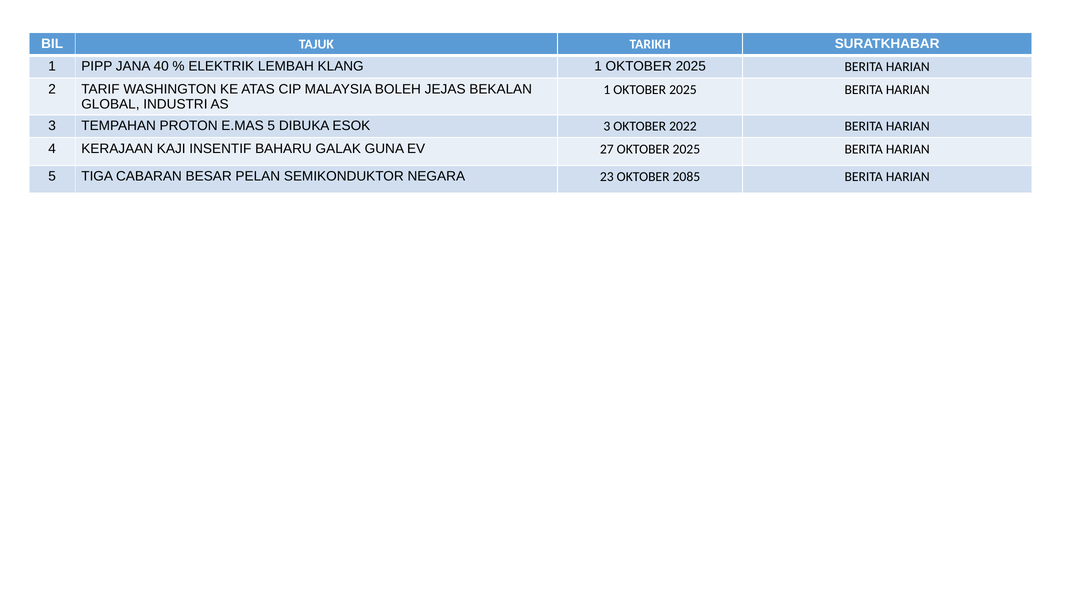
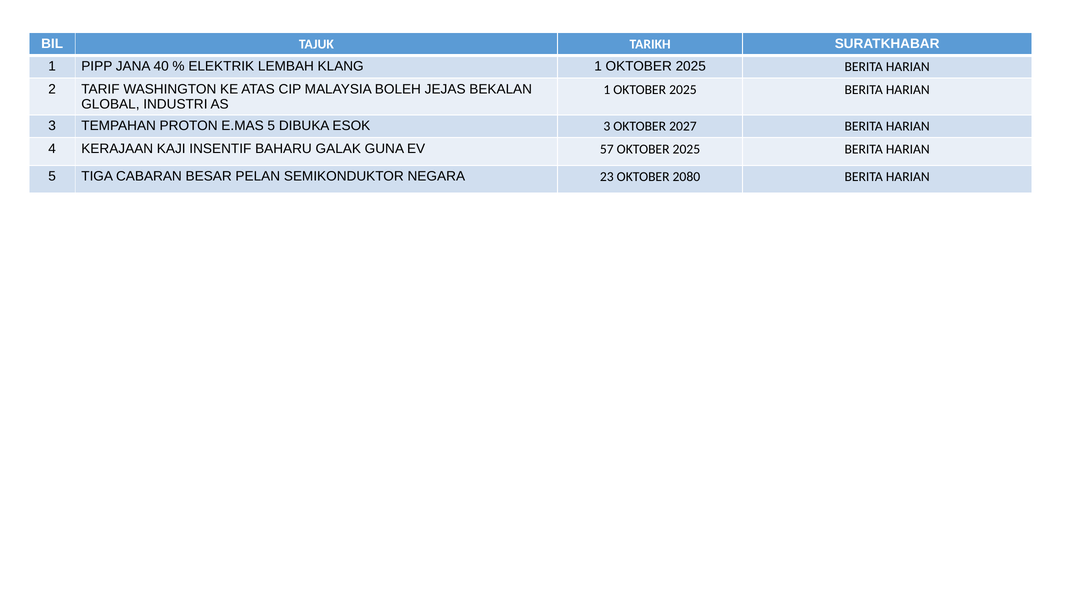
2022: 2022 -> 2027 (683, 126)
27: 27 -> 57 (607, 149)
2085: 2085 -> 2080 (686, 177)
